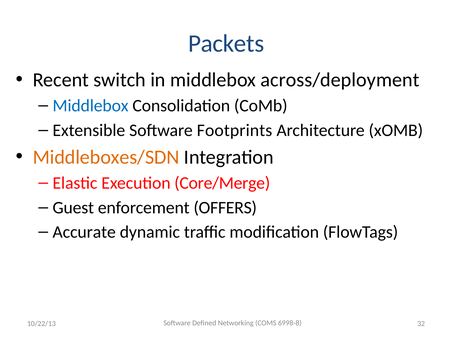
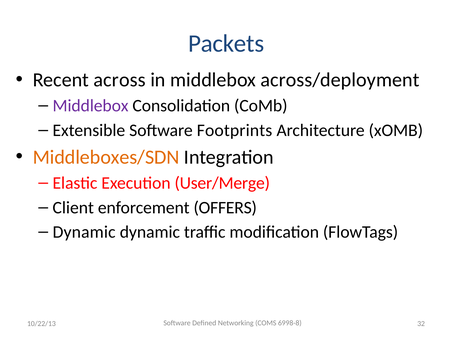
switch: switch -> across (120, 80)
Middlebox colour: blue -> purple (91, 106)
Core/Merge: Core/Merge -> User/Merge (222, 183)
Guest: Guest -> Client (73, 208)
Accurate: Accurate -> Dynamic (84, 232)
